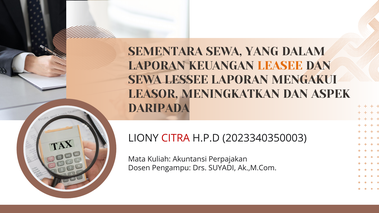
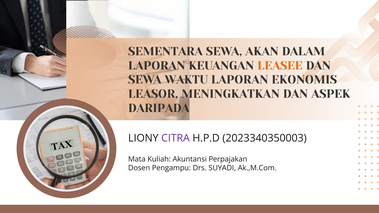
YANG: YANG -> AKAN (262, 51)
LESSEE: LESSEE -> WAKTU (186, 80)
MENGAKUI: MENGAKUI -> EKONOMIS (304, 80)
CITRA colour: red -> purple (176, 138)
